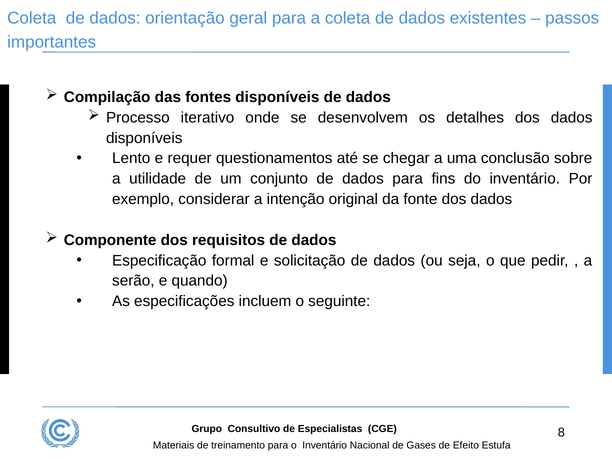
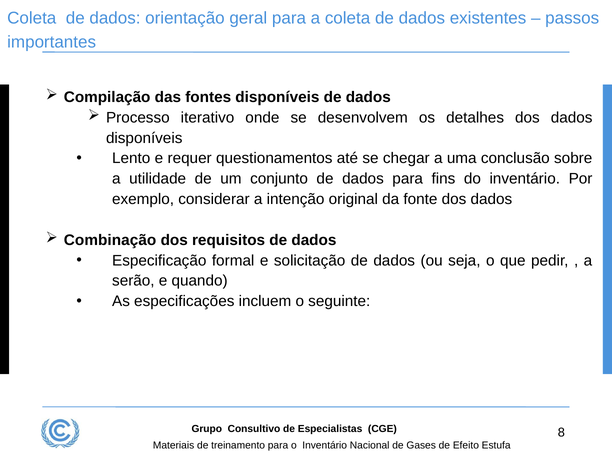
Componente: Componente -> Combinação (110, 240)
